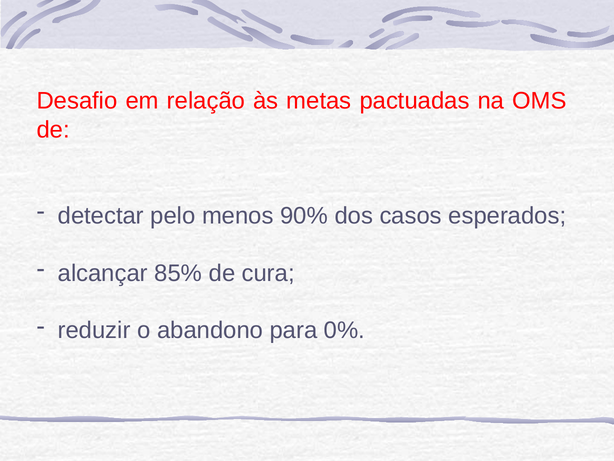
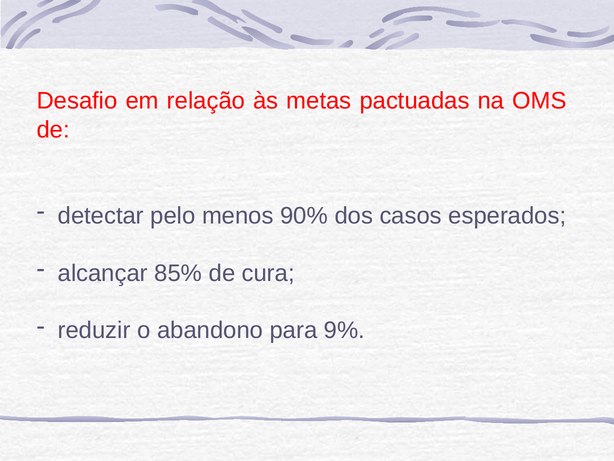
0%: 0% -> 9% (344, 330)
